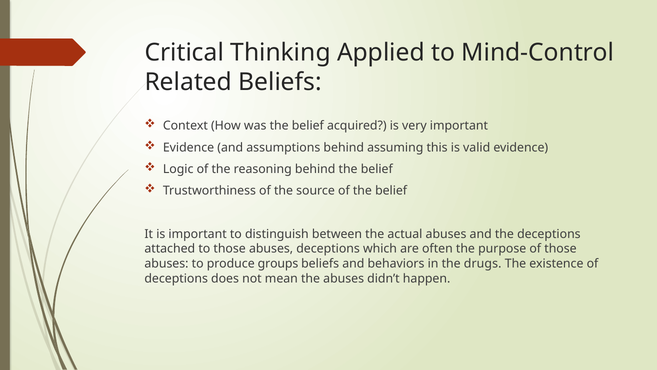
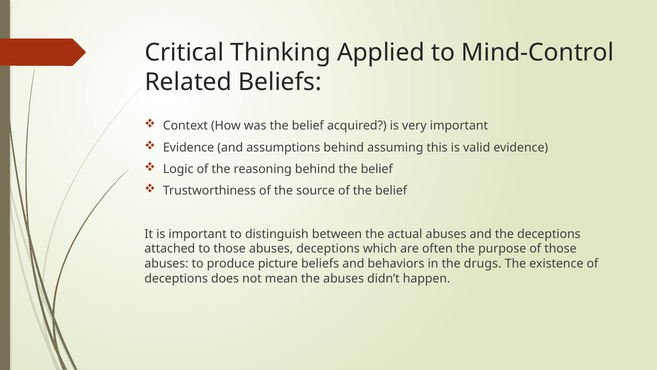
groups: groups -> picture (278, 263)
